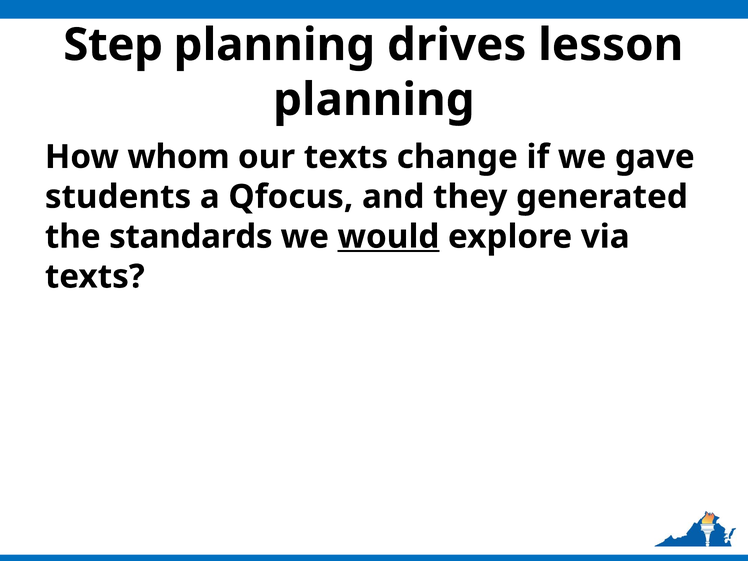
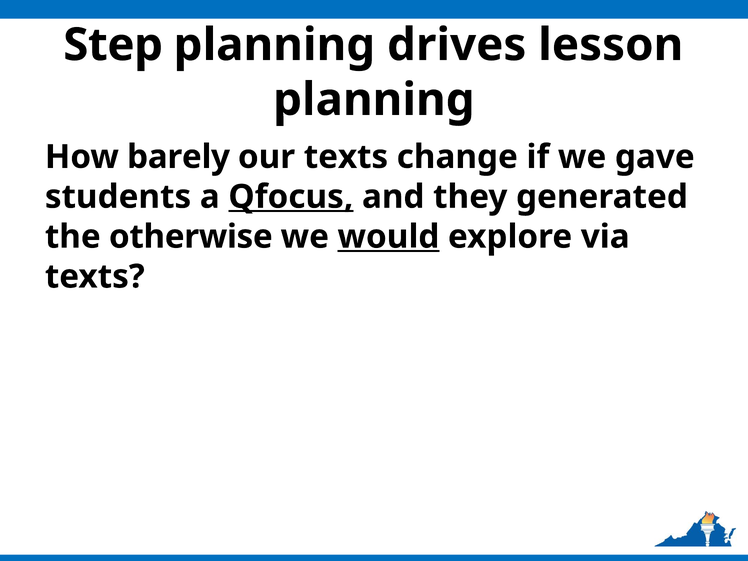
whom: whom -> barely (179, 157)
Qfocus underline: none -> present (291, 197)
standards: standards -> otherwise (191, 237)
